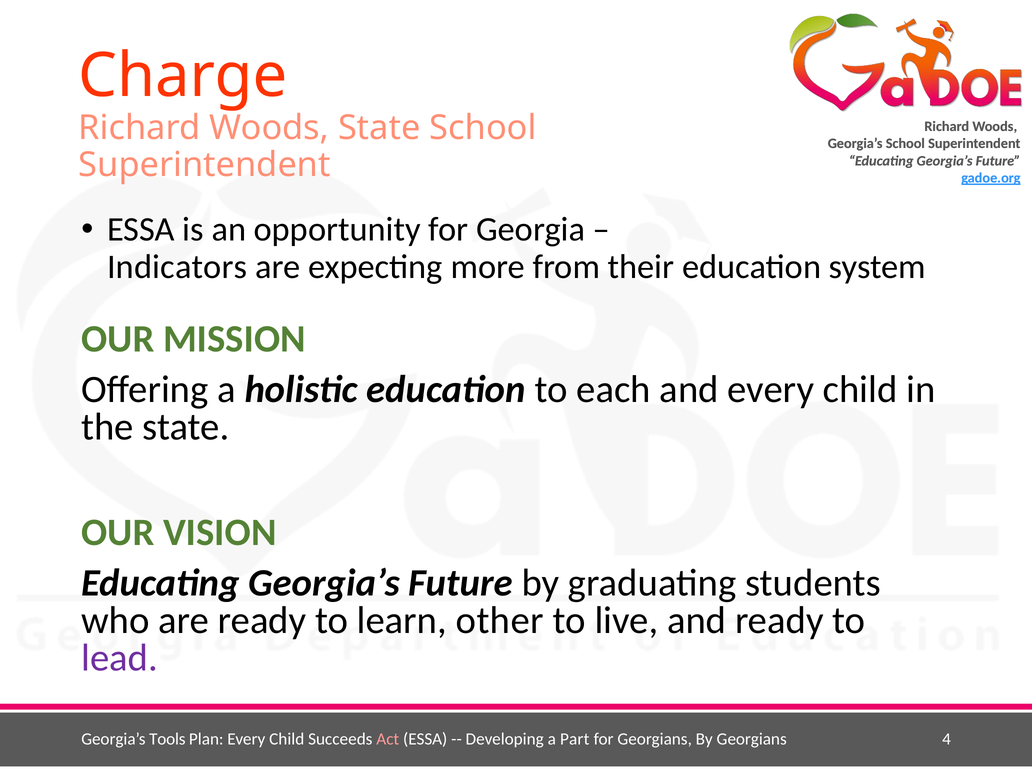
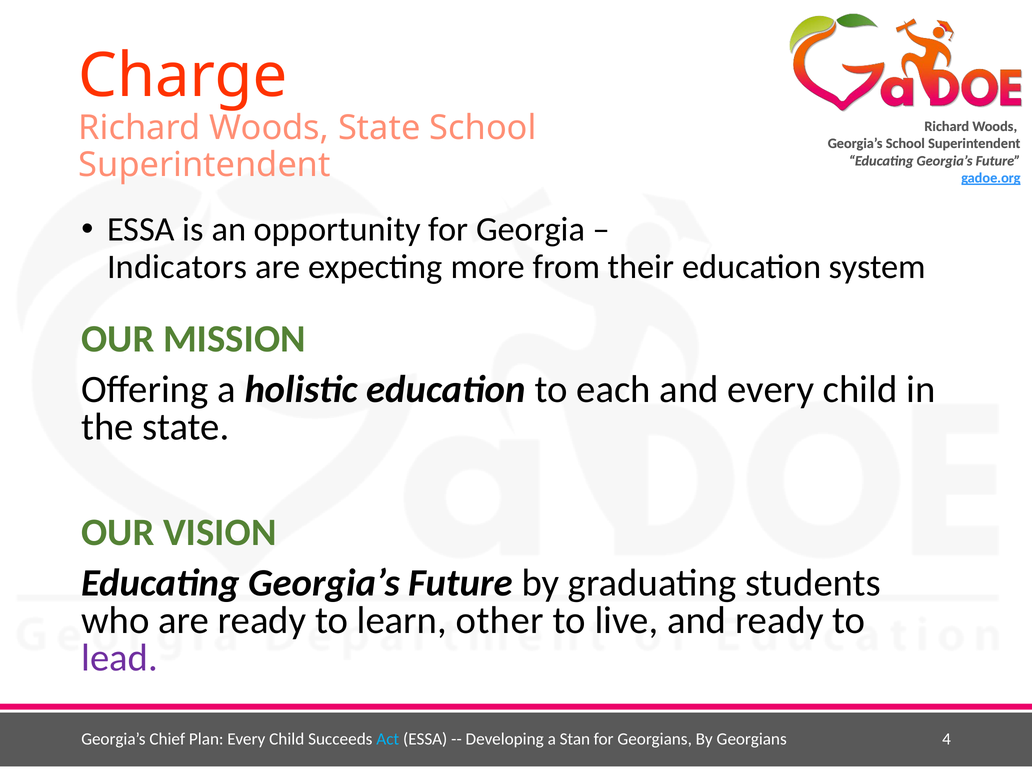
Tools: Tools -> Chief (167, 739)
Act colour: pink -> light blue (388, 739)
Part: Part -> Stan (575, 739)
